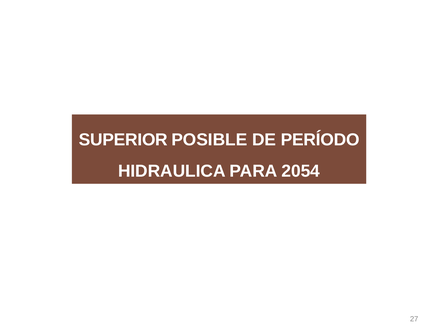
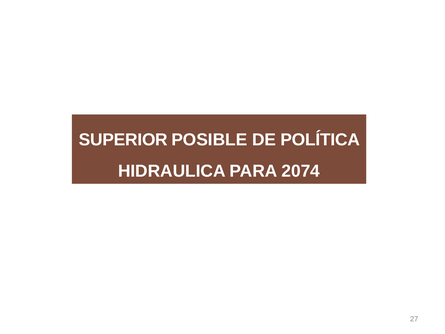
PERÍODO: PERÍODO -> POLÍTICA (320, 140)
2054: 2054 -> 2074 (301, 171)
